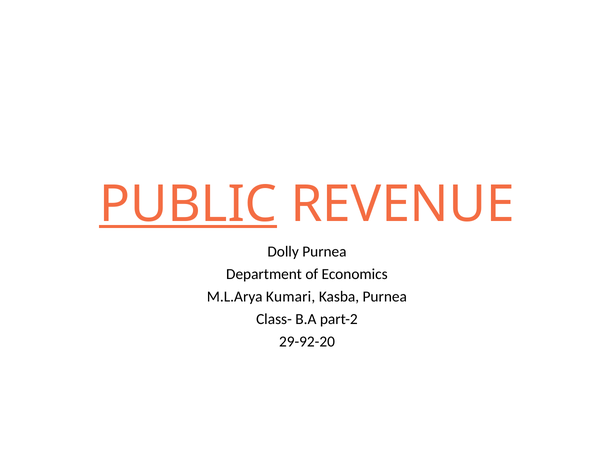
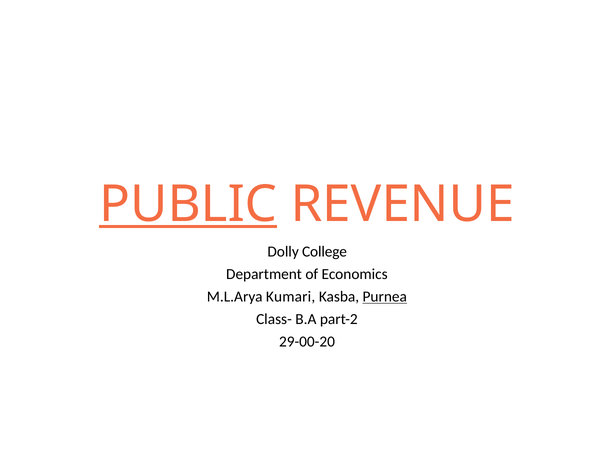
Dolly Purnea: Purnea -> College (325, 252)
Purnea underline: none -> present (385, 297)
29-92-20: 29-92-20 -> 29-00-20 (307, 342)
